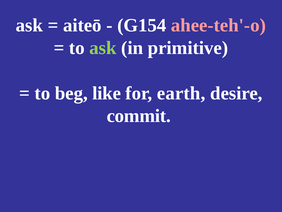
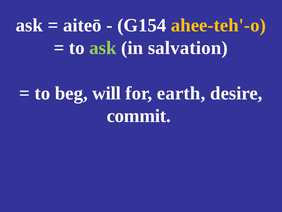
ahee-teh'-o colour: pink -> yellow (218, 25)
primitive: primitive -> salvation (188, 48)
like: like -> will (107, 93)
